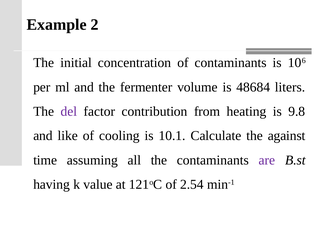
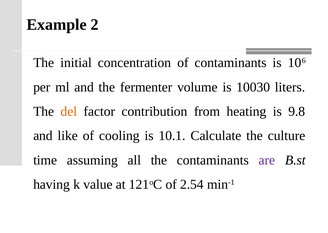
48684: 48684 -> 10030 (253, 87)
del colour: purple -> orange (69, 111)
against: against -> culture (287, 136)
